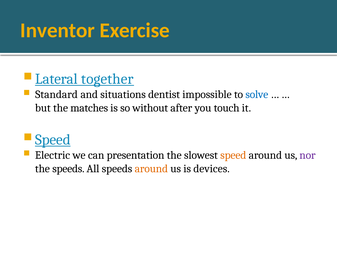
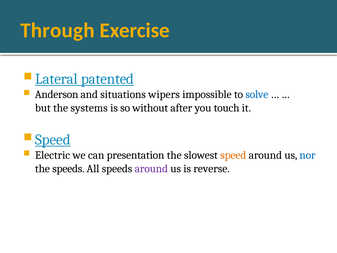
Inventor: Inventor -> Through (57, 30)
together: together -> patented (108, 79)
Standard: Standard -> Anderson (57, 94)
dentist: dentist -> wipers (164, 94)
matches: matches -> systems (89, 108)
nor colour: purple -> blue (307, 155)
around colour: orange -> purple (151, 168)
devices: devices -> reverse (212, 168)
